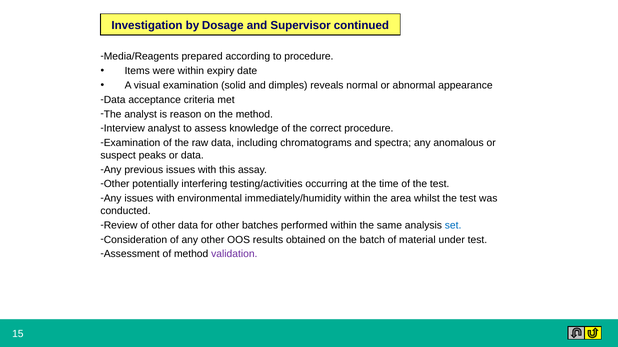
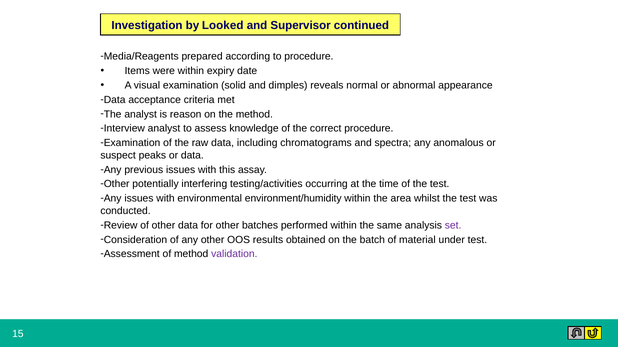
Dosage: Dosage -> Looked (223, 25)
immediately/humidity: immediately/humidity -> environment/humidity (293, 199)
set colour: blue -> purple (453, 226)
